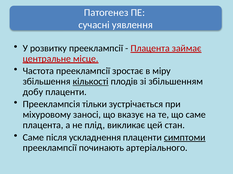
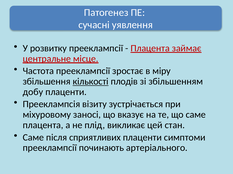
тільки: тільки -> візиту (95, 105)
ускладнення: ускладнення -> сприятливих (95, 138)
симптоми underline: present -> none (185, 138)
